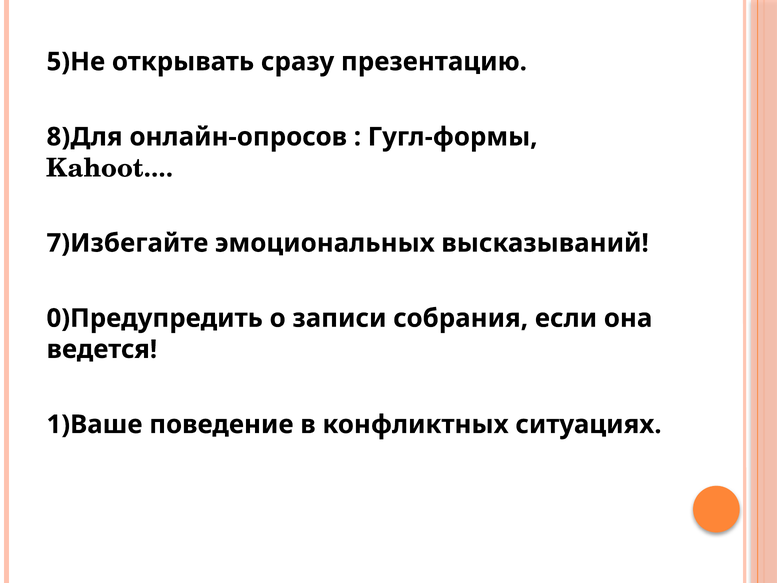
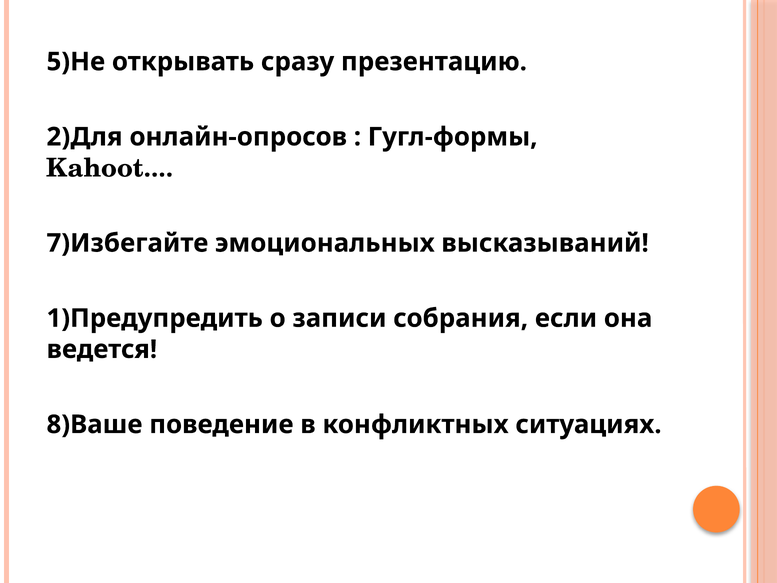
8)Для: 8)Для -> 2)Для (85, 137)
0)Предупредить: 0)Предупредить -> 1)Предупредить (155, 318)
1)Ваше: 1)Ваше -> 8)Ваше (94, 424)
